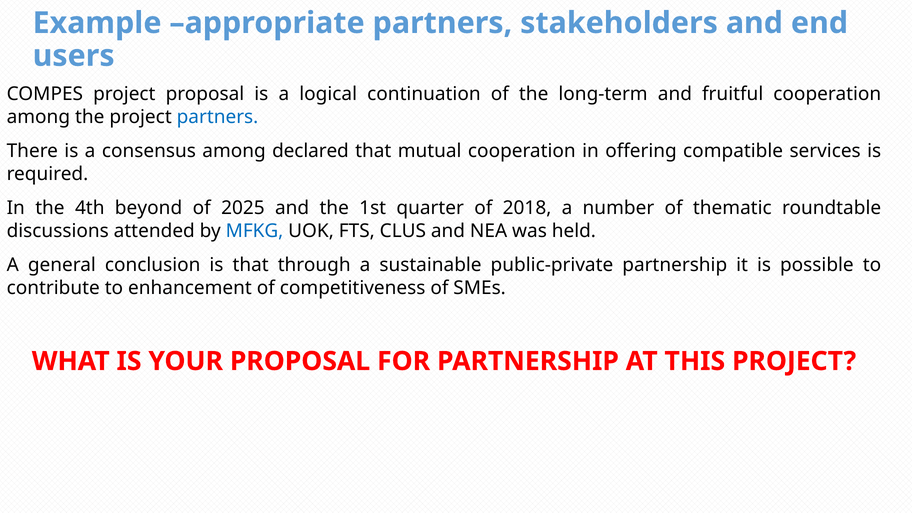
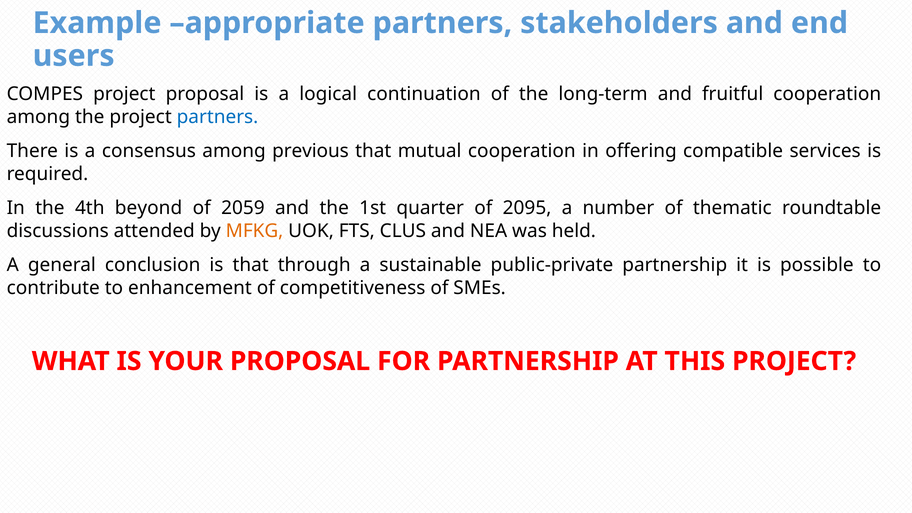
declared: declared -> previous (310, 151)
2025: 2025 -> 2059 (243, 208)
2018: 2018 -> 2095 (527, 208)
MFKG colour: blue -> orange (255, 231)
